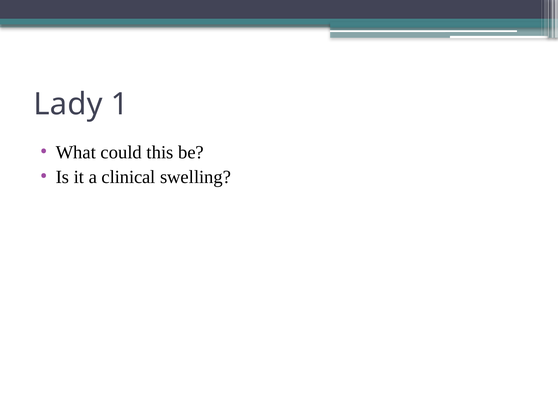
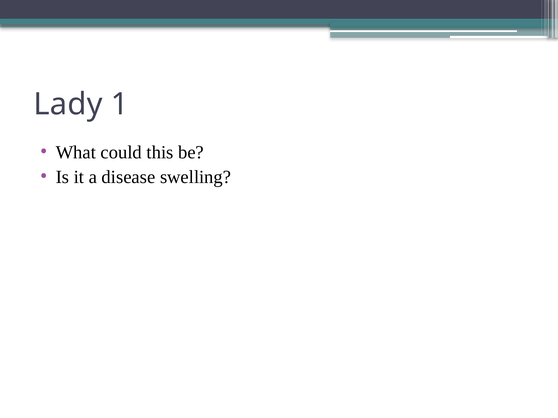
clinical: clinical -> disease (128, 177)
